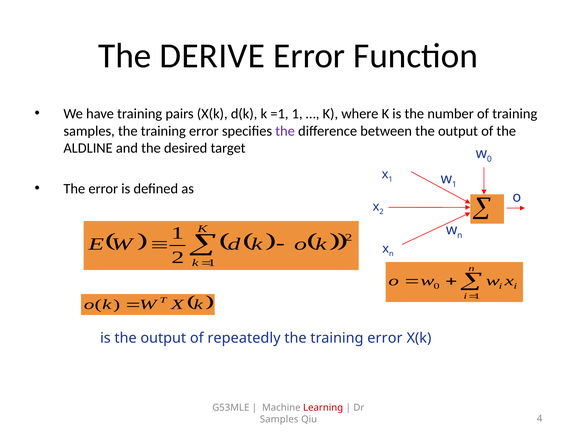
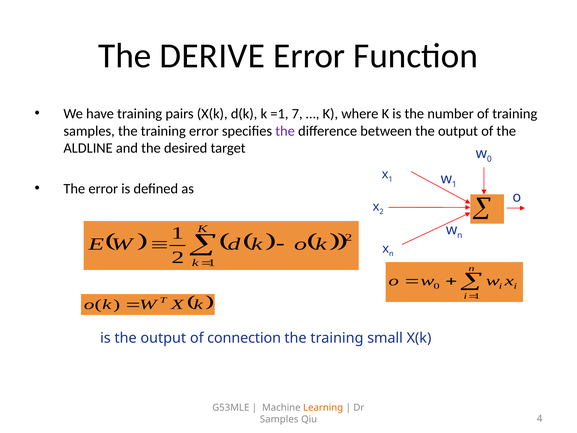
=1 1: 1 -> 7 (297, 114)
repeatedly: repeatedly -> connection (244, 338)
error: error -> small (385, 338)
Learning colour: red -> orange (323, 407)
